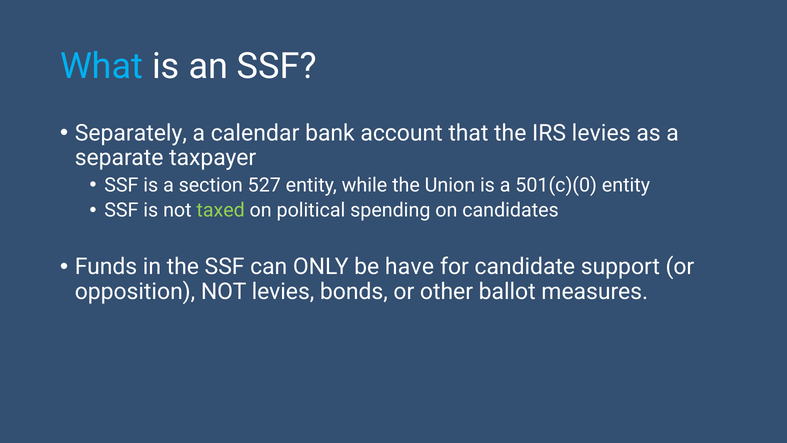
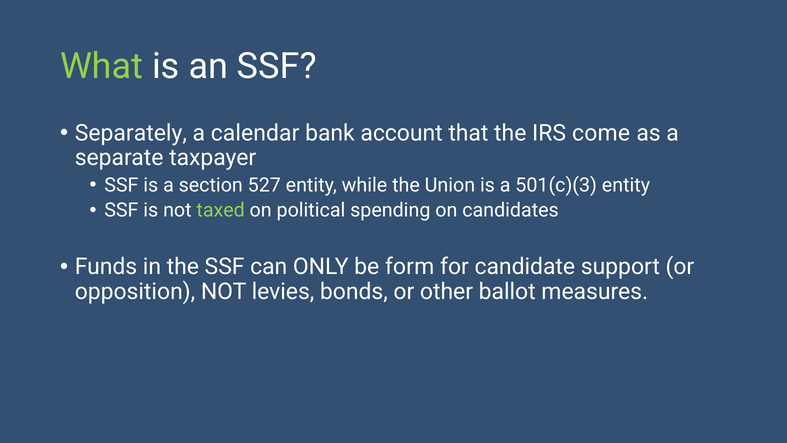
What colour: light blue -> light green (102, 66)
IRS levies: levies -> come (601, 133)
501(c)(0: 501(c)(0 -> 501(c)(3 (556, 185)
have: have -> form (410, 267)
